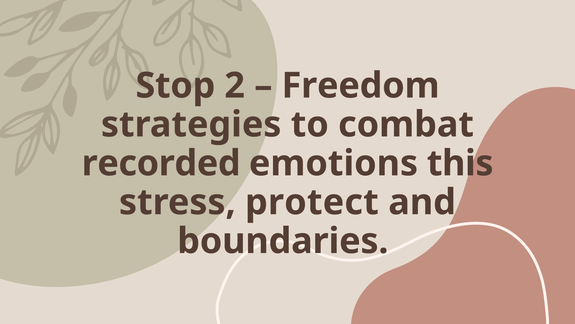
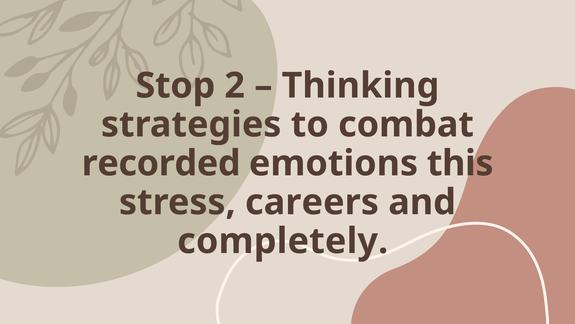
Freedom: Freedom -> Thinking (360, 86)
protect: protect -> careers (312, 202)
boundaries: boundaries -> completely (283, 241)
